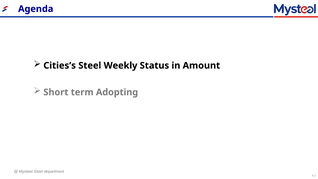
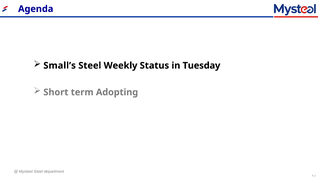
Cities’s: Cities’s -> Small’s (60, 66)
Amount: Amount -> Tuesday (201, 66)
